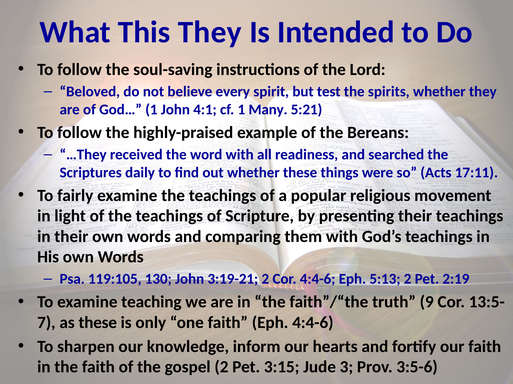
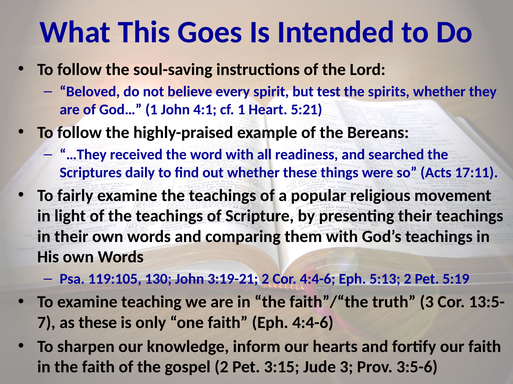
This They: They -> Goes (210, 32)
Many: Many -> Heart (268, 110)
2:19: 2:19 -> 5:19 (456, 280)
truth 9: 9 -> 3 (427, 303)
